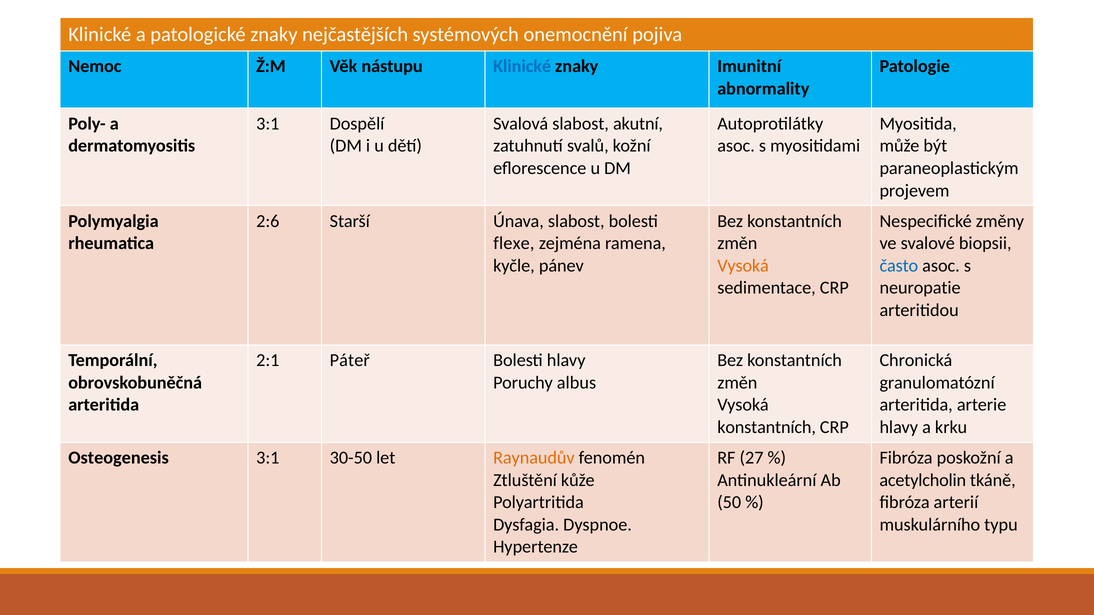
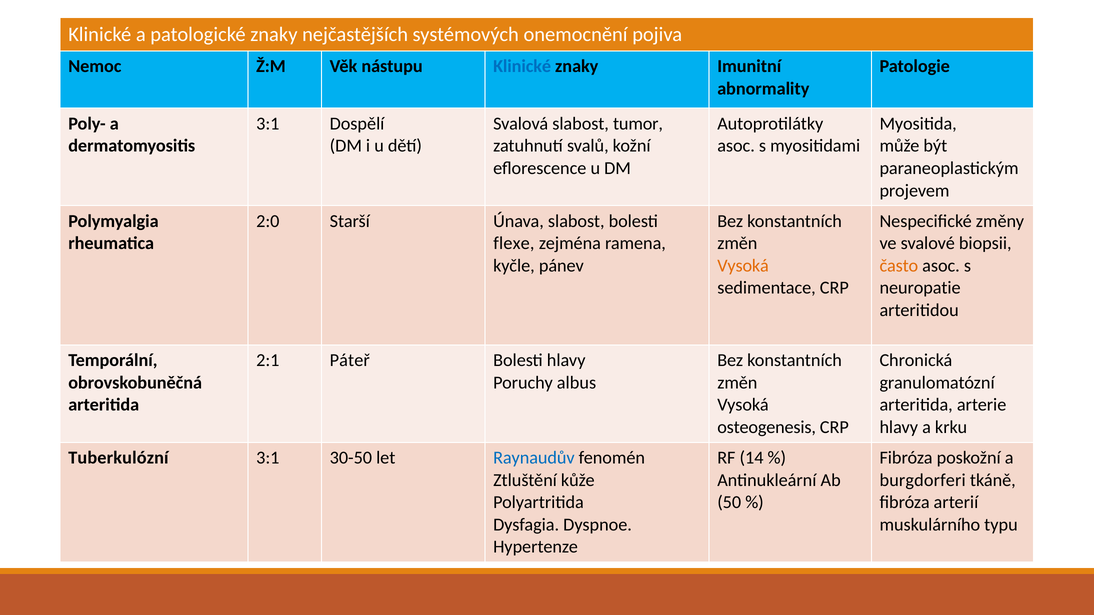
akutní: akutní -> tumor (638, 124)
2:6: 2:6 -> 2:0 (268, 221)
často colour: blue -> orange (899, 266)
konstantních: konstantních -> osteogenesis (767, 427)
Osteogenesis: Osteogenesis -> Tuberkulózní (118, 458)
Raynaudův colour: orange -> blue (534, 458)
27: 27 -> 14 (752, 458)
acetylcholin: acetylcholin -> burgdorferi (923, 480)
